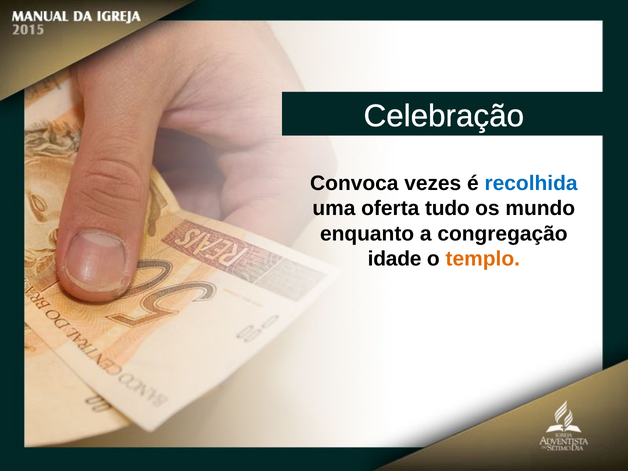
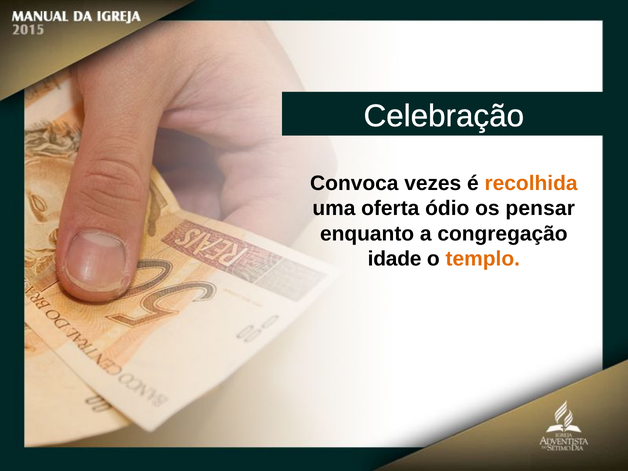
recolhida colour: blue -> orange (531, 183)
tudo: tudo -> ódio (447, 208)
mundo: mundo -> pensar (540, 208)
